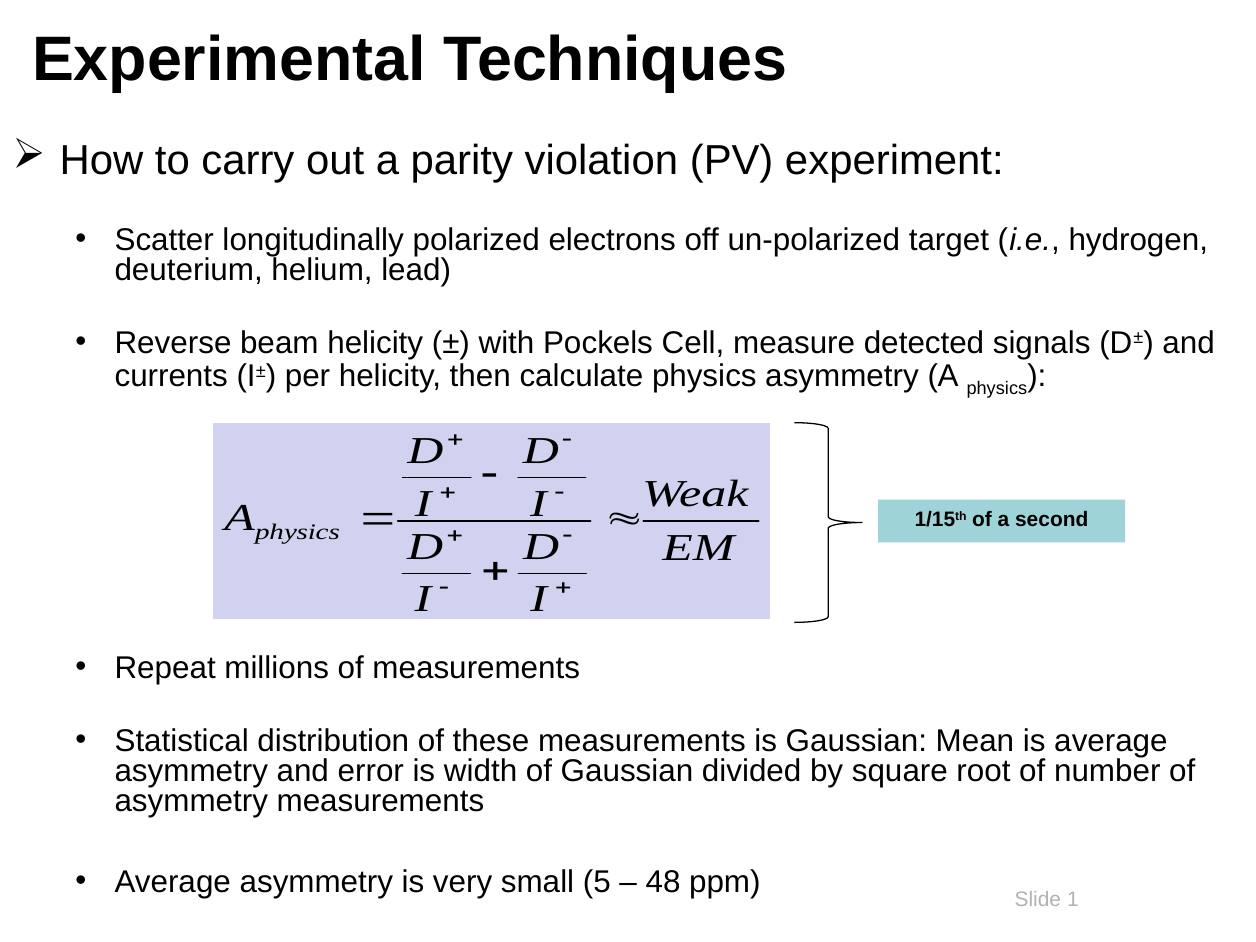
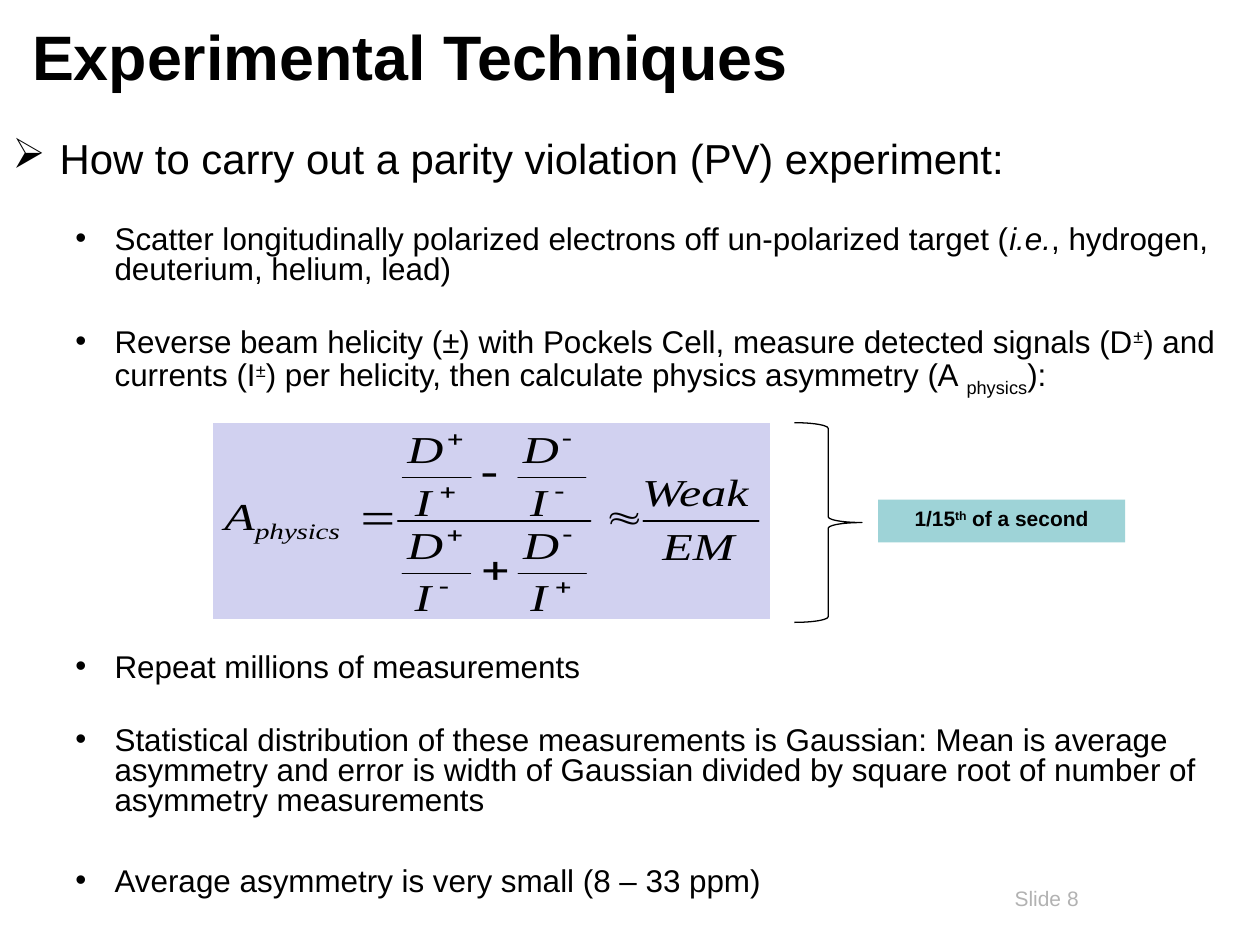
small 5: 5 -> 8 (597, 882)
48: 48 -> 33 (663, 882)
1: 1 -> 8 (1073, 900)
